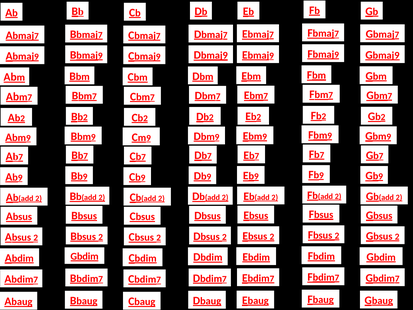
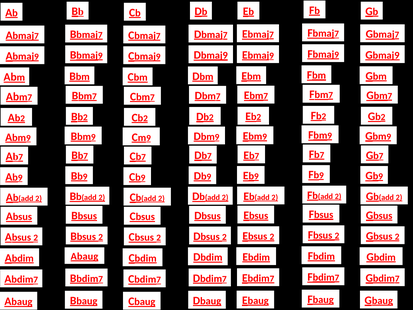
Gbdim: Gbdim -> Abaug (84, 256)
